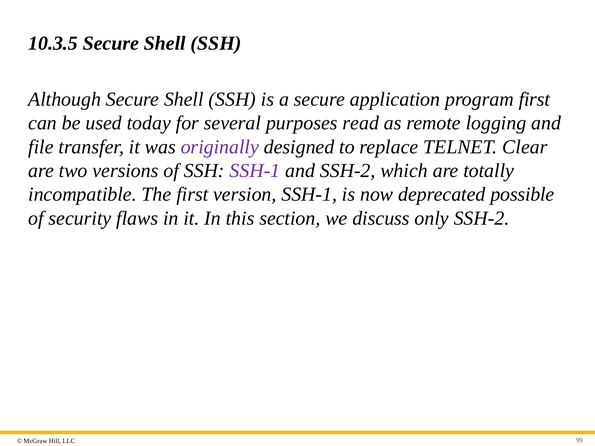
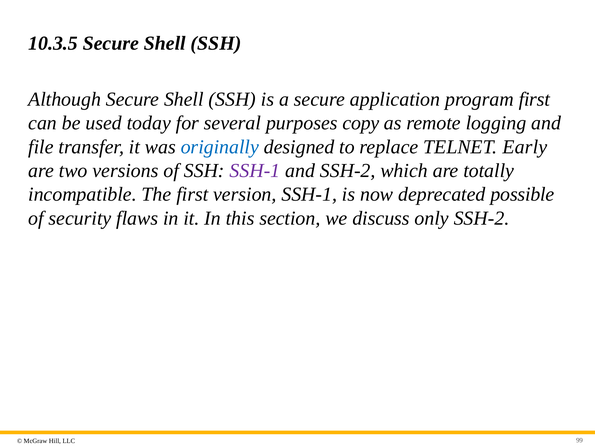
read: read -> copy (361, 123)
originally colour: purple -> blue (220, 147)
Clear: Clear -> Early (525, 147)
